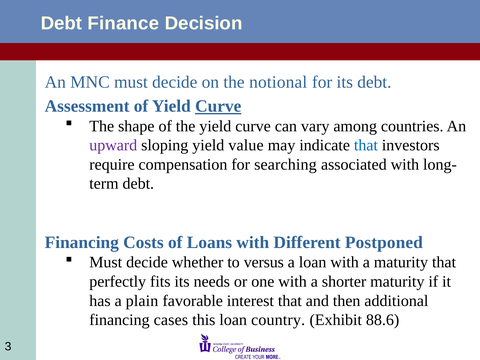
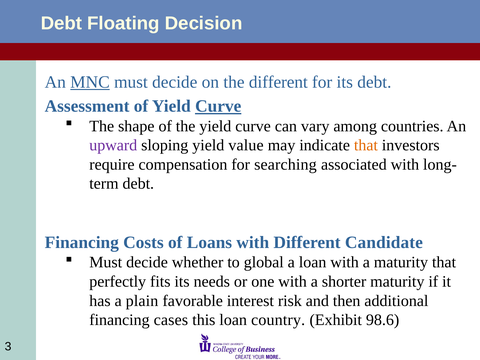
Finance: Finance -> Floating (123, 23)
MNC underline: none -> present (90, 82)
the notional: notional -> different (278, 82)
that colour: blue -> orange (366, 145)
Postponed: Postponed -> Candidate (384, 242)
versus: versus -> global (264, 262)
interest that: that -> risk (290, 301)
88.6: 88.6 -> 98.6 (383, 320)
